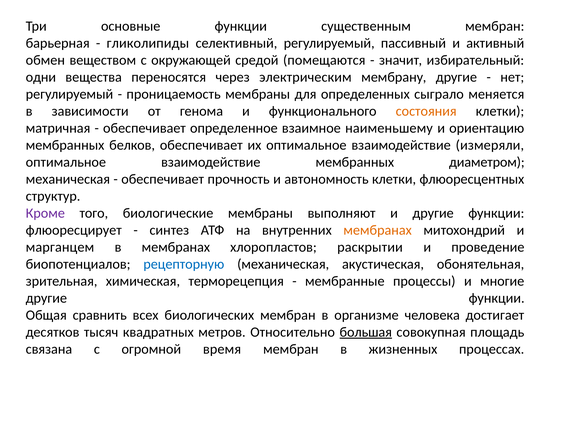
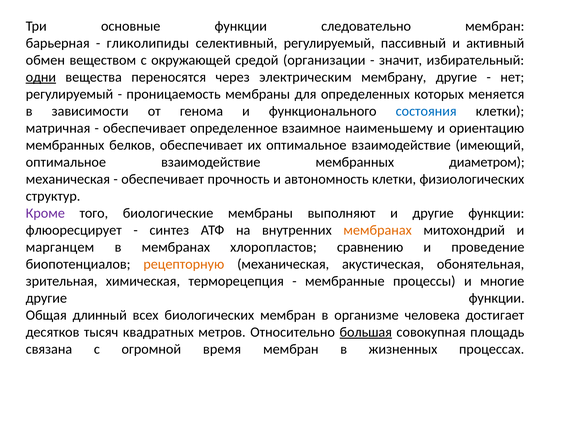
существенным: существенным -> следовательно (366, 26)
помещаются: помещаются -> организации (324, 60)
одни underline: none -> present (41, 77)
сыграло: сыграло -> которых (439, 94)
состояния colour: orange -> blue (426, 111)
измеряли: измеряли -> имеющий (490, 145)
флюоресцентных: флюоресцентных -> физиологических (472, 179)
раскрытии: раскрытии -> сравнению (370, 247)
рецепторную colour: blue -> orange (184, 264)
сравнить: сравнить -> длинный (100, 315)
